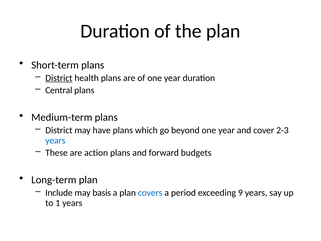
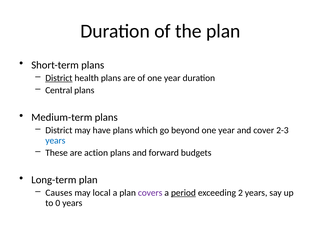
Include: Include -> Causes (59, 193)
basis: basis -> local (102, 193)
covers colour: blue -> purple (150, 193)
period underline: none -> present (183, 193)
9: 9 -> 2 (240, 193)
1: 1 -> 0 (58, 203)
